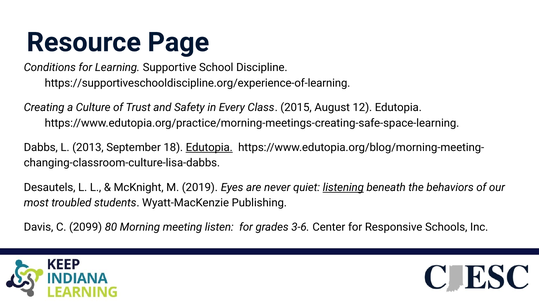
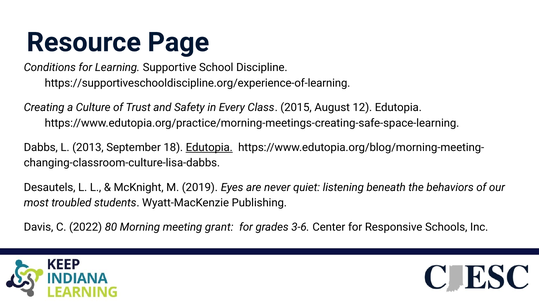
listening underline: present -> none (343, 187)
2099: 2099 -> 2022 (86, 227)
listen: listen -> grant (219, 227)
